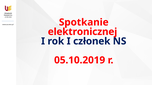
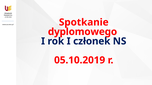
elektronicznej: elektronicznej -> dyplomowego (83, 32)
